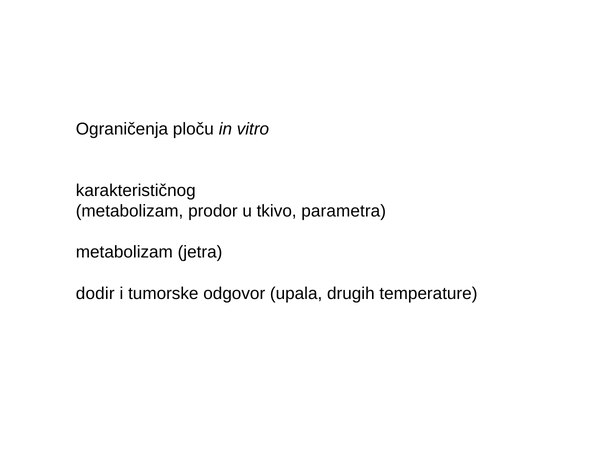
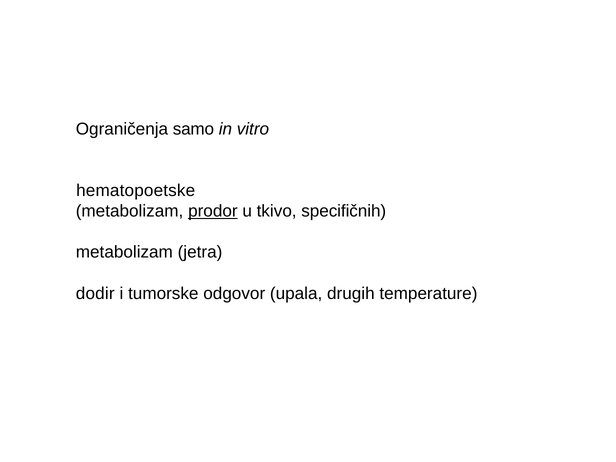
ploču: ploču -> samo (193, 129)
karakterističnog: karakterističnog -> hematopoetske (136, 191)
prodor underline: none -> present (213, 211)
parametra: parametra -> specifičnih (344, 211)
